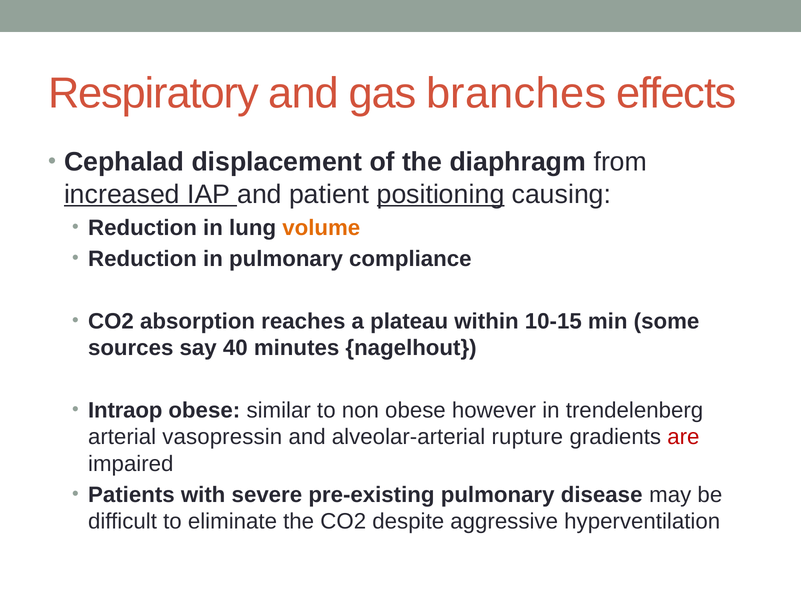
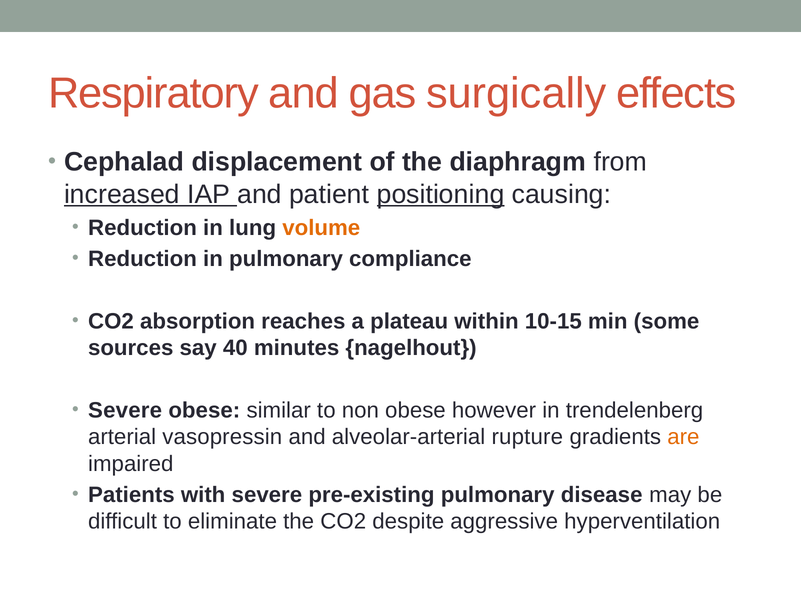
branches: branches -> surgically (516, 93)
Intraop: Intraop -> Severe (125, 410)
are colour: red -> orange (683, 437)
